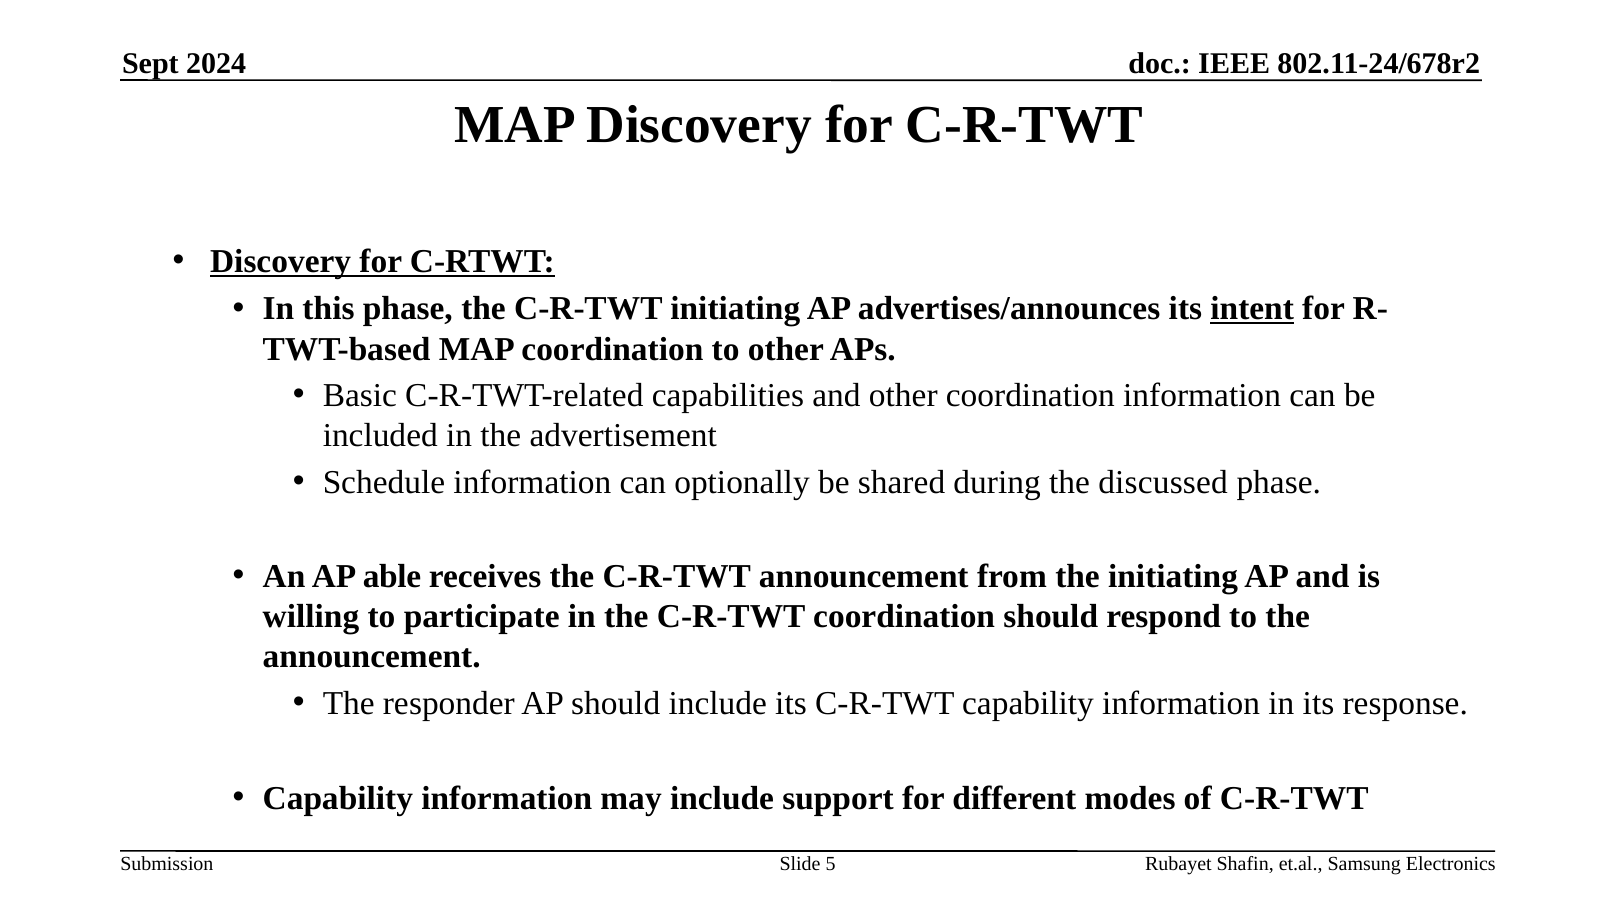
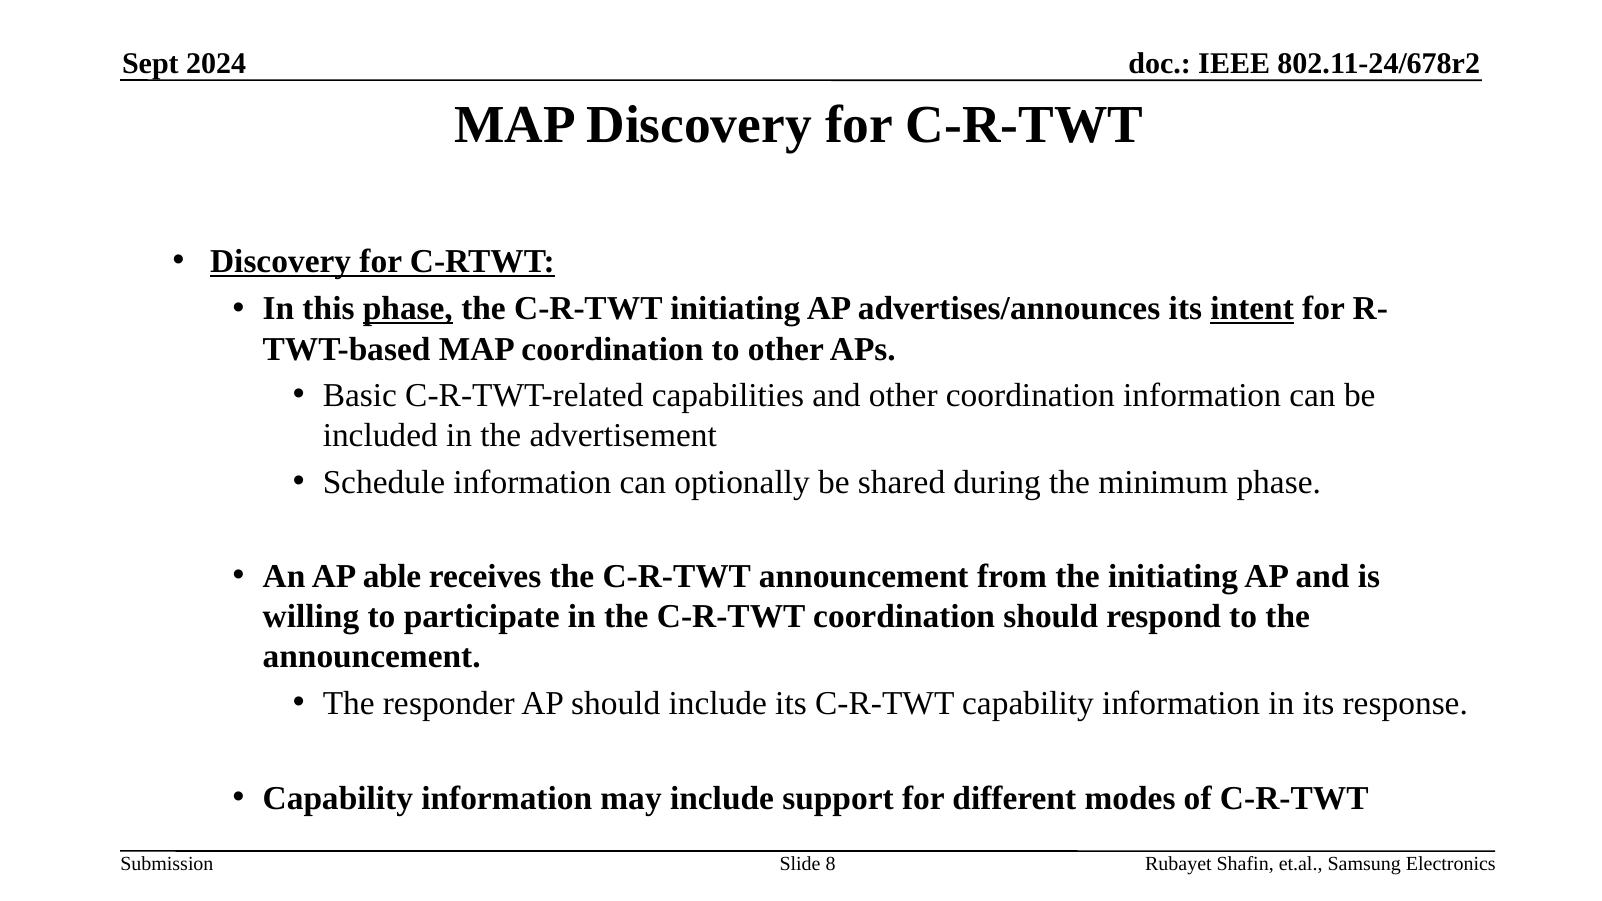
phase underline: none -> present (408, 309)
discussed: discussed -> minimum (1163, 483)
5: 5 -> 8 (831, 864)
